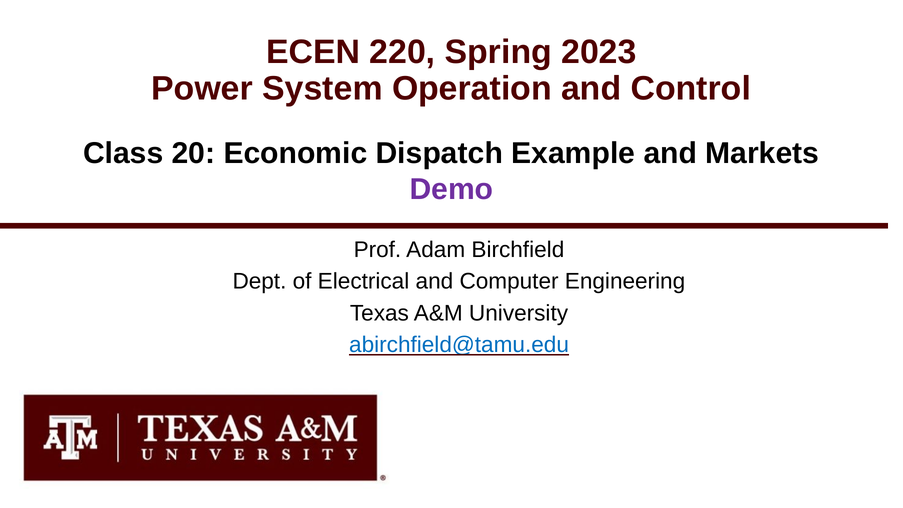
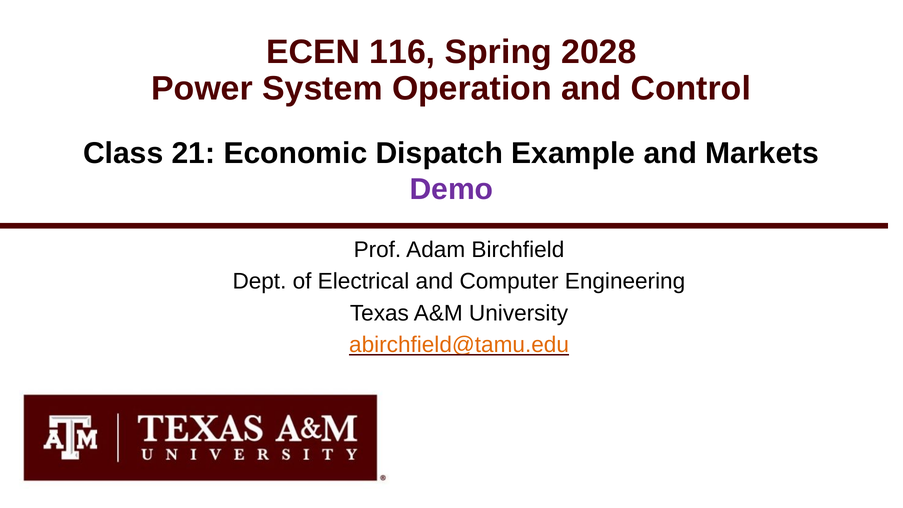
220: 220 -> 116 (402, 52)
2023: 2023 -> 2028 (599, 52)
20: 20 -> 21 (193, 153)
abirchfield@tamu.edu colour: blue -> orange (459, 345)
